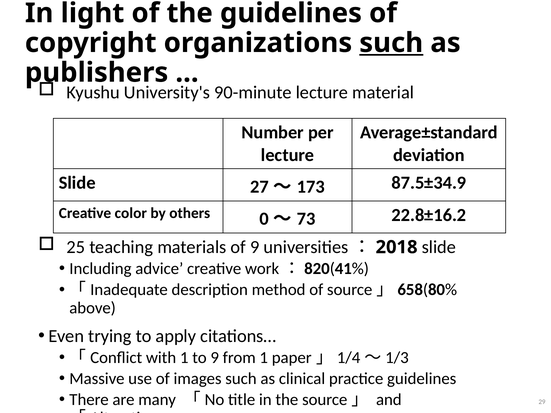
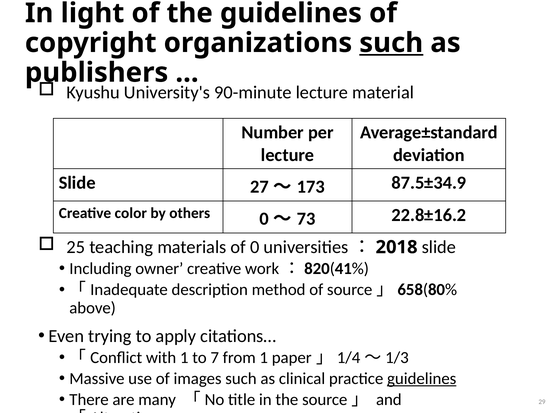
of 9: 9 -> 0 (255, 247)
advice: advice -> owner (159, 269)
to 9: 9 -> 7 (215, 358)
guidelines underline: none -> present (422, 379)
